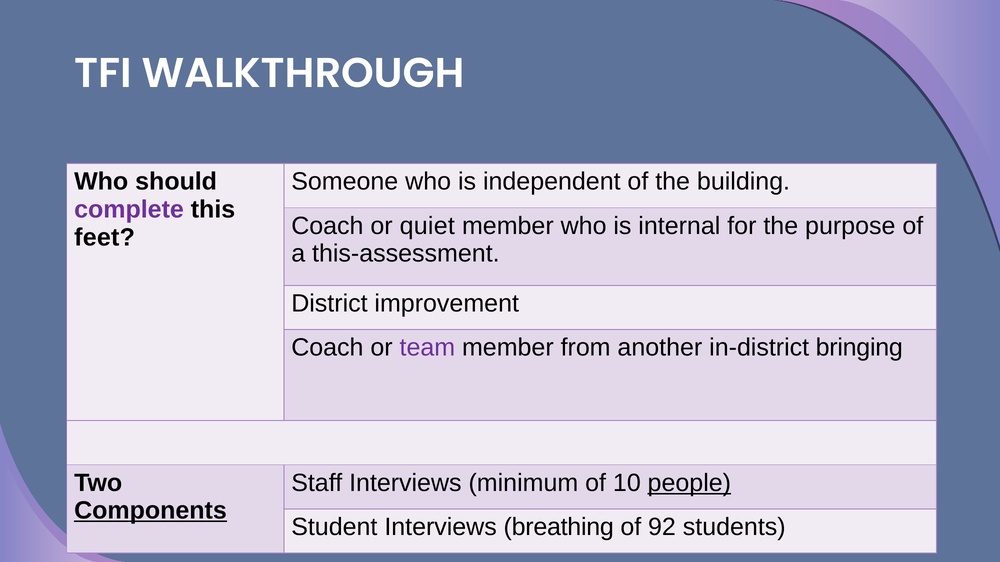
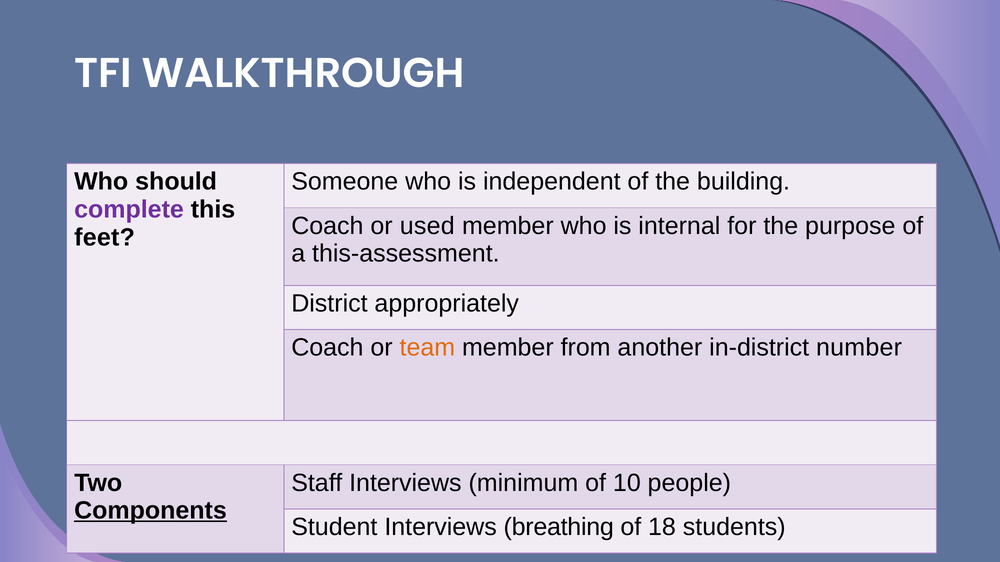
quiet: quiet -> used (427, 226)
improvement: improvement -> appropriately (447, 304)
team colour: purple -> orange (427, 348)
bringing: bringing -> number (859, 348)
people underline: present -> none (689, 483)
92: 92 -> 18 (662, 527)
